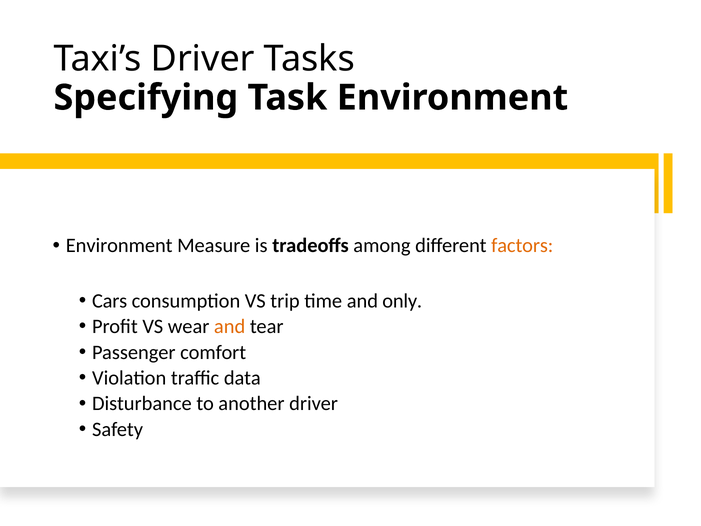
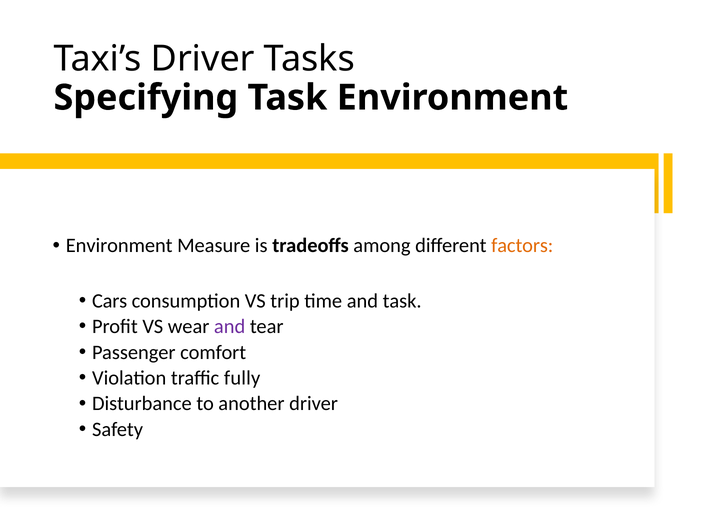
and only: only -> task (402, 301)
and colour: orange -> purple (230, 326)
data: data -> fully (242, 378)
